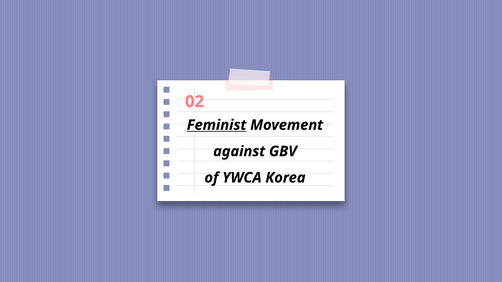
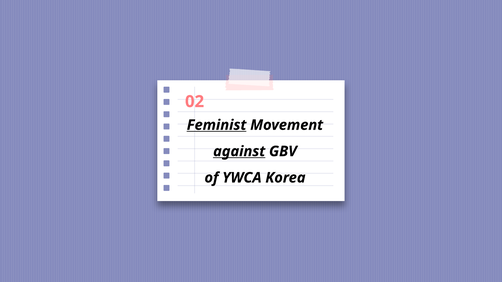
against underline: none -> present (239, 152)
